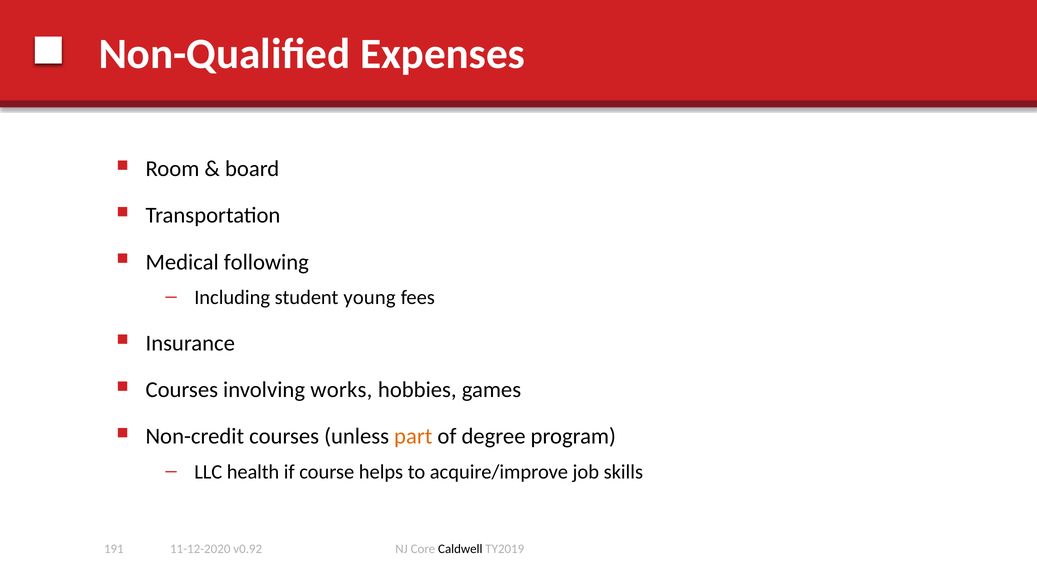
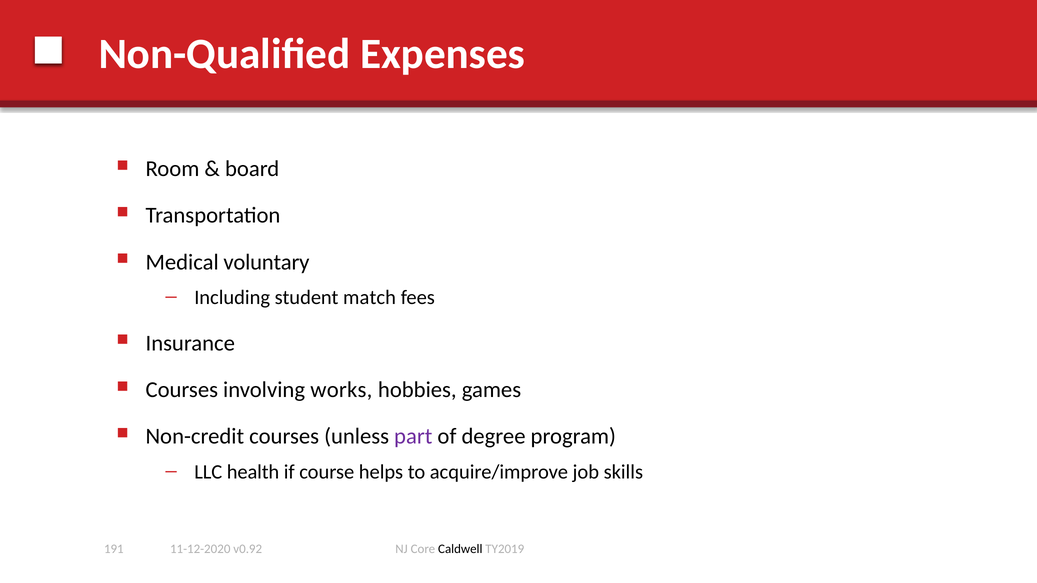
following: following -> voluntary (266, 262)
young: young -> match (370, 298)
part colour: orange -> purple (413, 437)
